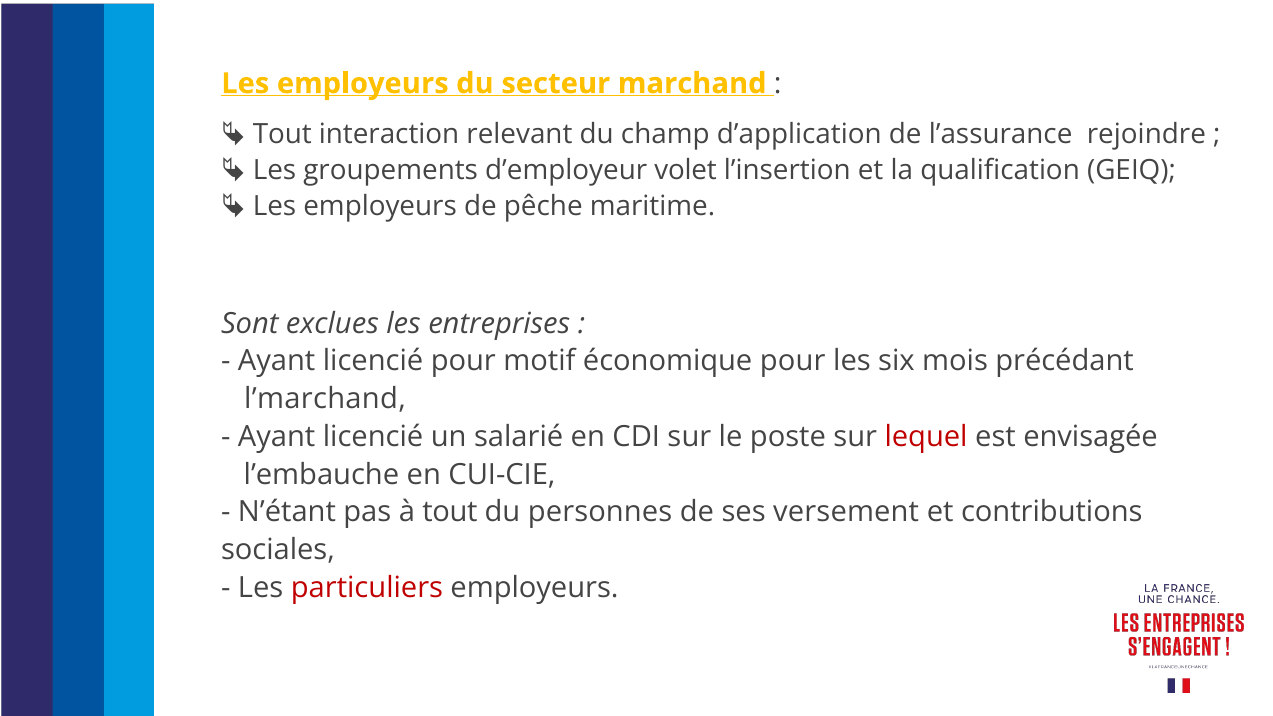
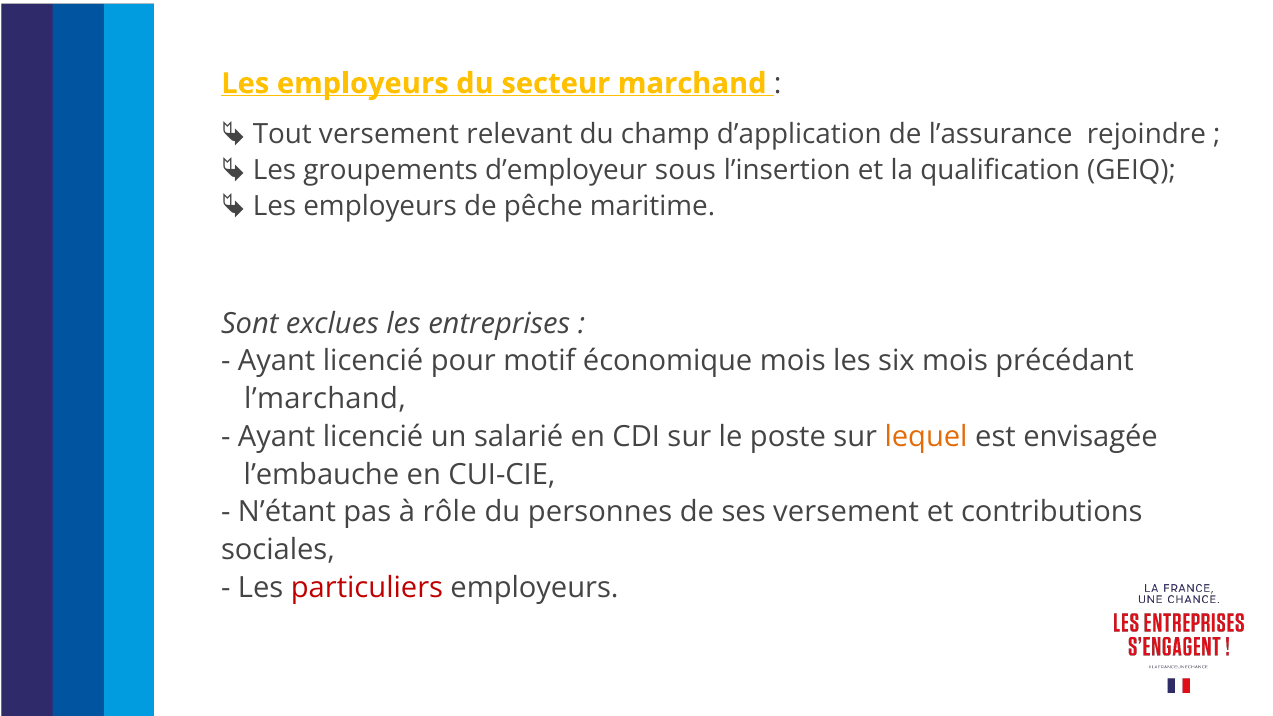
Tout interaction: interaction -> versement (389, 134)
volet: volet -> sous (685, 171)
économique pour: pour -> mois (793, 361)
lequel colour: red -> orange (926, 437)
à tout: tout -> rôle (450, 512)
